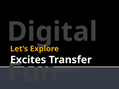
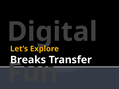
Excites: Excites -> Breaks (28, 60)
